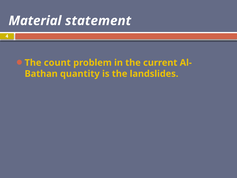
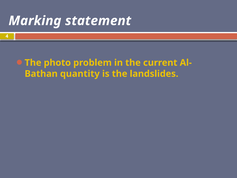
Material: Material -> Marking (35, 21)
count: count -> photo (57, 63)
